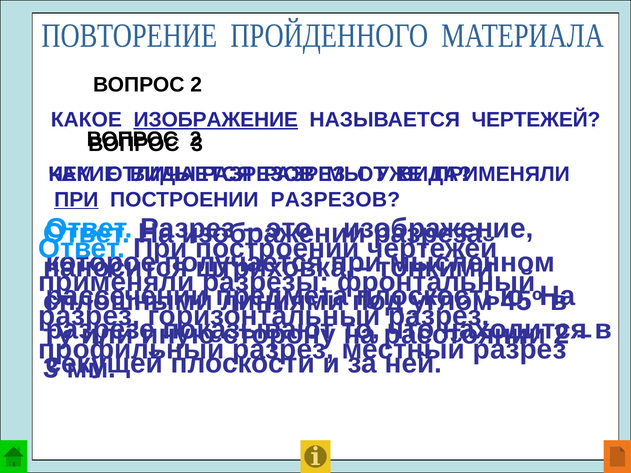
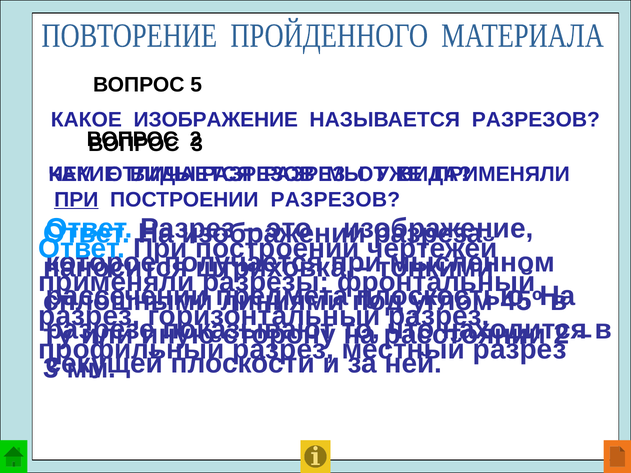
2: 2 -> 5 (196, 85)
ИЗОБРАЖЕНИЕ underline: present -> none (216, 120)
НАЗЫВАЕТСЯ ЧЕРТЕЖЕЙ: ЧЕРТЕЖЕЙ -> РАЗРЕЗОВ (536, 120)
